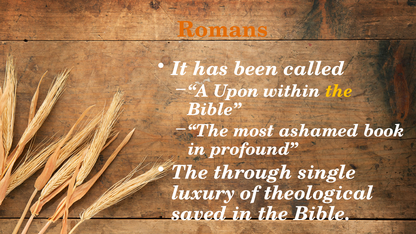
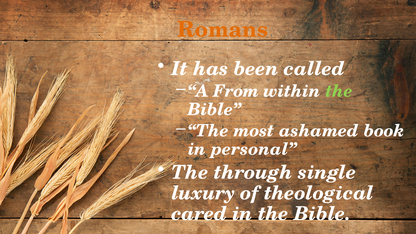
Upon: Upon -> From (236, 91)
the colour: yellow -> light green (339, 91)
profound: profound -> personal (254, 149)
saved: saved -> cared (199, 214)
